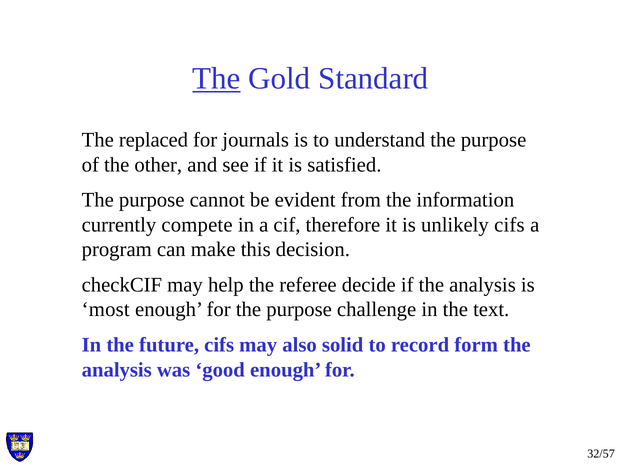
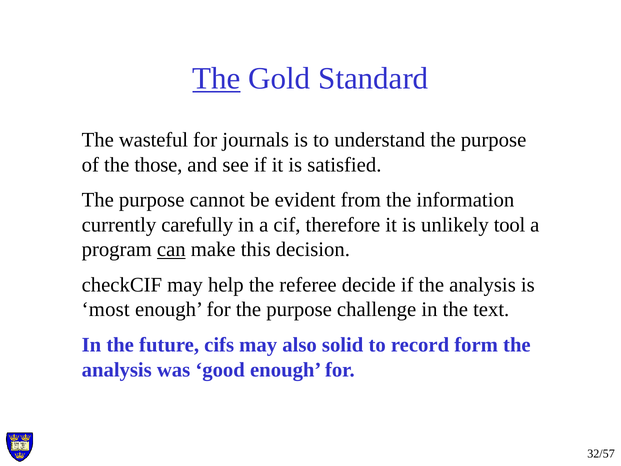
replaced: replaced -> wasteful (153, 140)
other: other -> those (158, 165)
compete: compete -> carefully (197, 225)
unlikely cifs: cifs -> tool (510, 225)
can underline: none -> present (171, 249)
